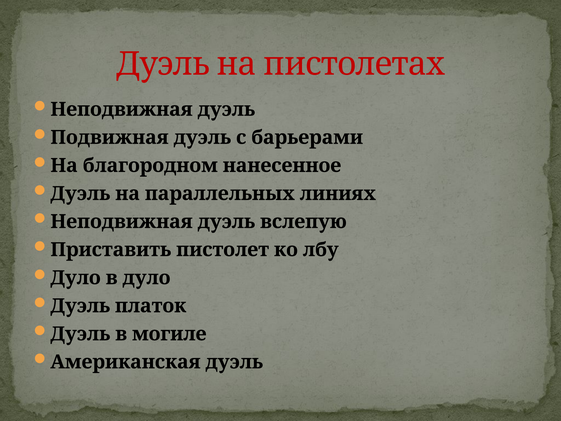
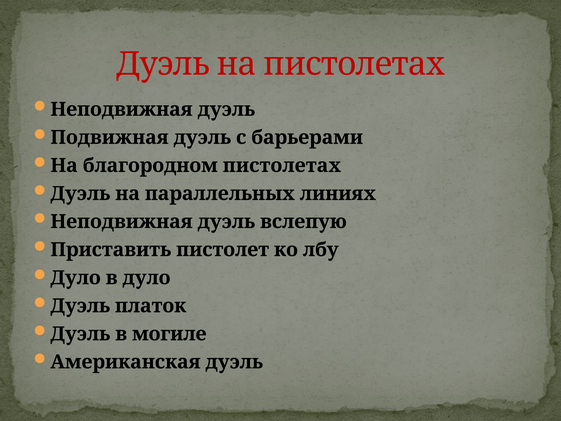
благородном нанесенное: нанесенное -> пистолетах (282, 165)
